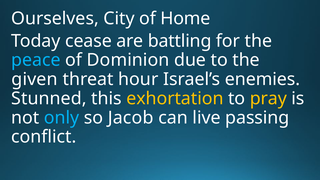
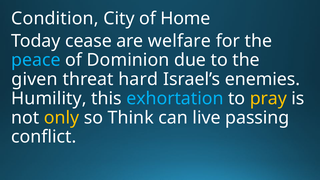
Ourselves: Ourselves -> Condition (55, 18)
battling: battling -> welfare (179, 41)
hour: hour -> hard (138, 79)
Stunned: Stunned -> Humility (49, 98)
exhortation colour: yellow -> light blue (175, 98)
only colour: light blue -> yellow (62, 118)
Jacob: Jacob -> Think (131, 118)
